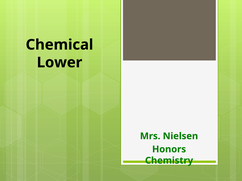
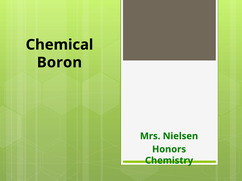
Lower: Lower -> Boron (59, 63)
